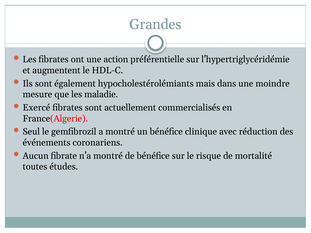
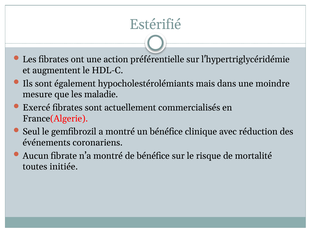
Grandes: Grandes -> Estérifié (155, 24)
études: études -> initiée (64, 167)
